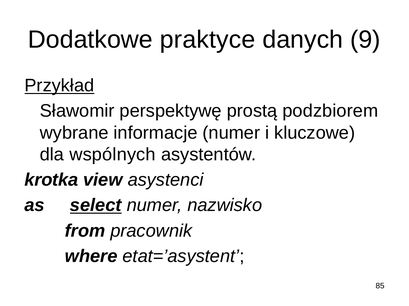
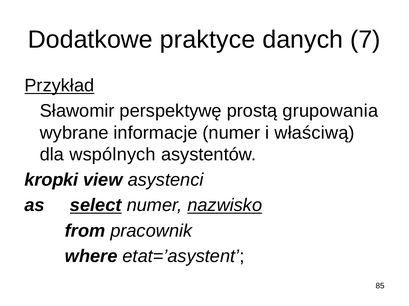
9: 9 -> 7 (365, 40)
podzbiorem: podzbiorem -> grupowania (330, 111)
kluczowe: kluczowe -> właściwą (315, 133)
krotka: krotka -> kropki (51, 180)
nazwisko underline: none -> present (225, 206)
